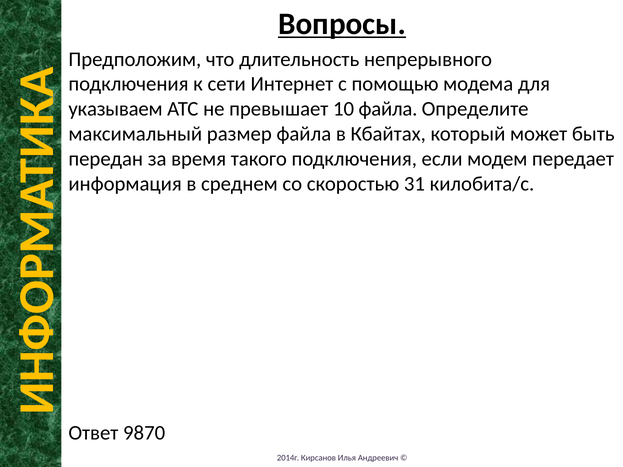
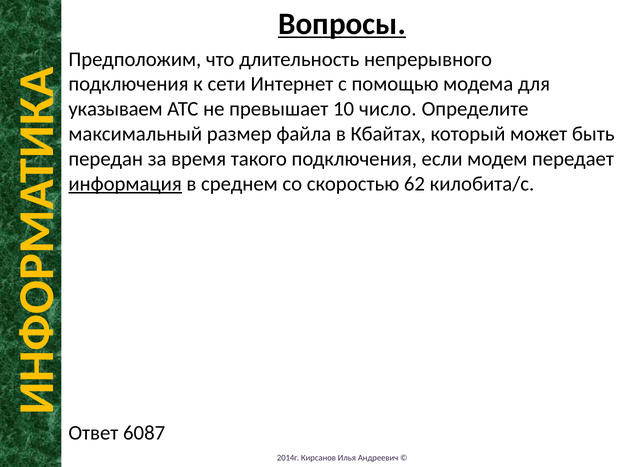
10 файла: файла -> число (388, 109)
информация underline: none -> present (125, 184)
31: 31 -> 62 (414, 184)
9870: 9870 -> 6087 (144, 433)
